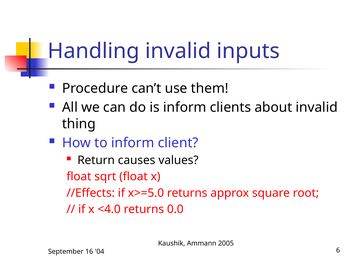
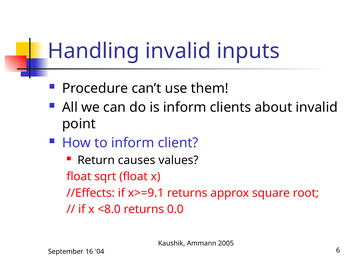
thing: thing -> point (79, 124)
x>=5.0: x>=5.0 -> x>=9.1 (146, 193)
<4.0: <4.0 -> <8.0 (109, 210)
